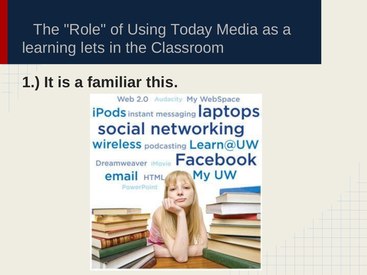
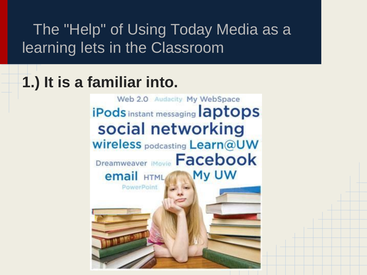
Role: Role -> Help (85, 30)
this: this -> into (162, 82)
